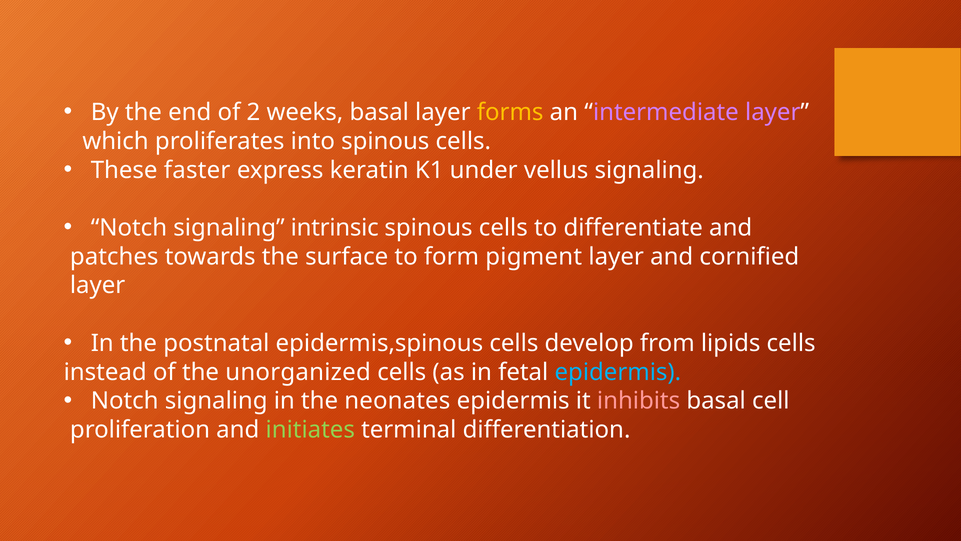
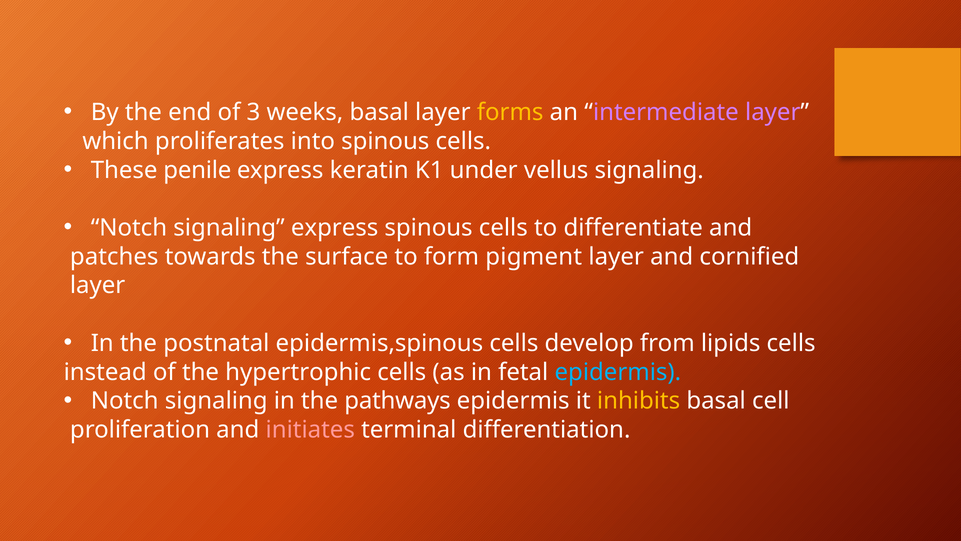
2: 2 -> 3 (253, 112)
faster: faster -> penile (197, 170)
signaling intrinsic: intrinsic -> express (335, 228)
unorganized: unorganized -> hypertrophic (298, 372)
neonates: neonates -> pathways (398, 401)
inhibits colour: pink -> yellow (639, 401)
initiates colour: light green -> pink (310, 429)
